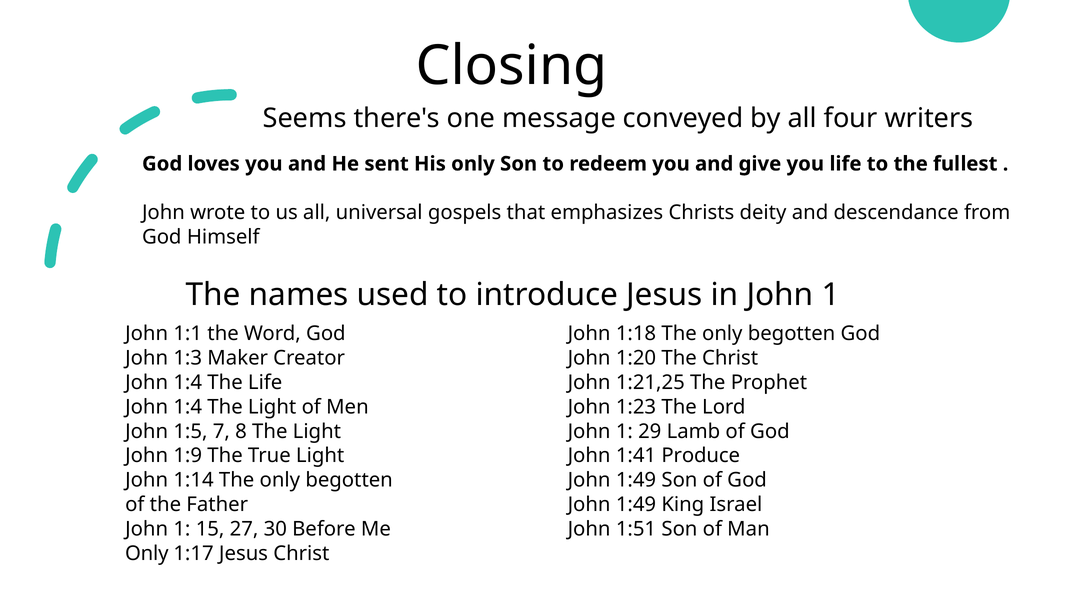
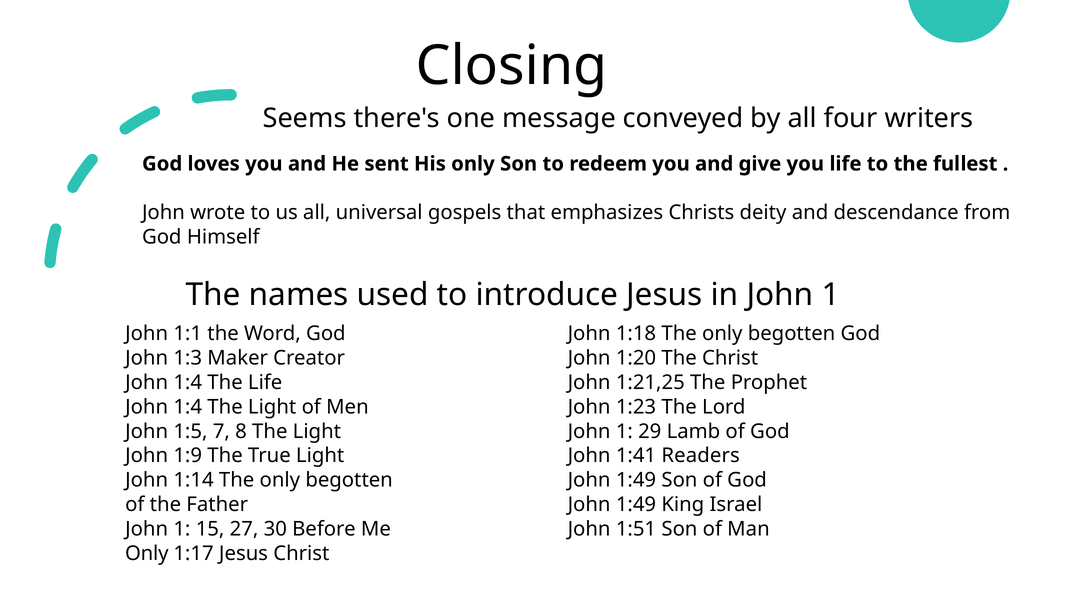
Produce: Produce -> Readers (701, 456)
